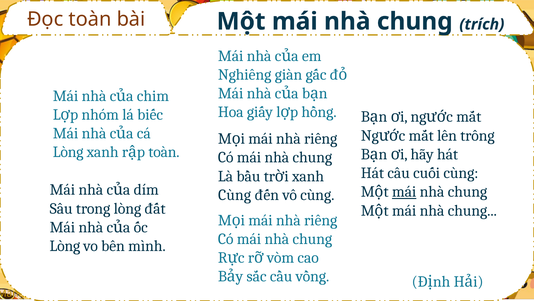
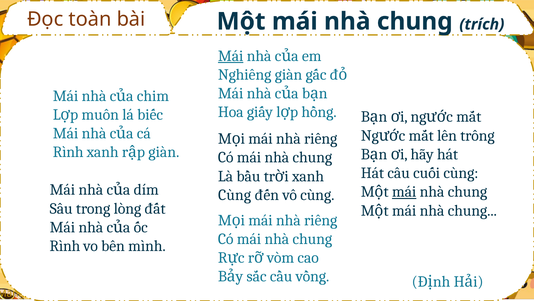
Mái underline: none -> present (231, 56)
nhóm: nhóm -> muốn (100, 114)
Lòng: Lòng -> Rình (68, 152)
toàn: toàn -> giàn (164, 152)
Lòng: Lòng -> Rình (65, 246)
